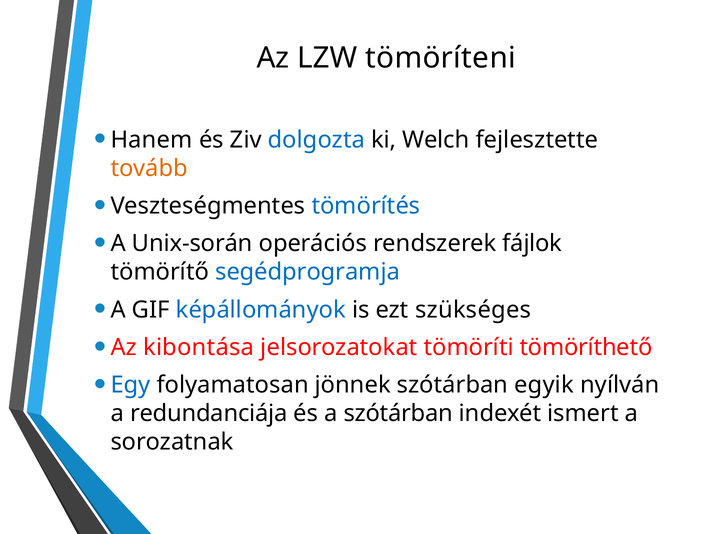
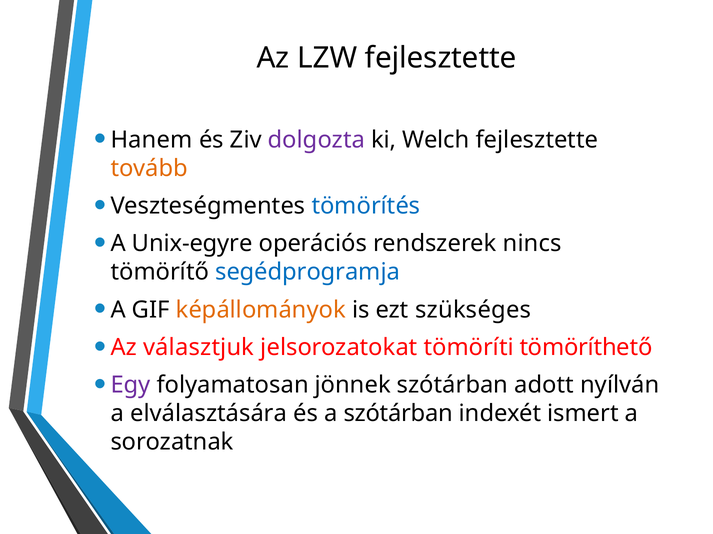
LZW tömöríteni: tömöríteni -> fejlesztette (441, 58)
dolgozta colour: blue -> purple (316, 140)
Unix-során: Unix-során -> Unix-egyre (192, 244)
fájlok: fájlok -> nincs (532, 244)
képállományok colour: blue -> orange (261, 310)
kibontása: kibontása -> választjuk (199, 348)
Egy colour: blue -> purple (131, 386)
egyik: egyik -> adott (544, 386)
redundanciája: redundanciája -> elválasztására (209, 414)
